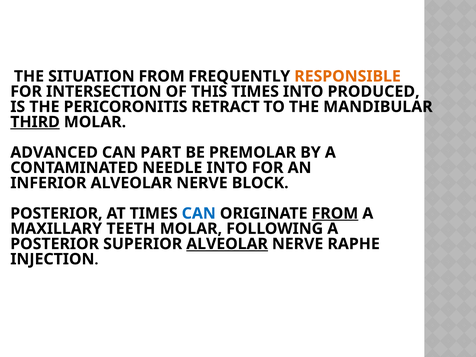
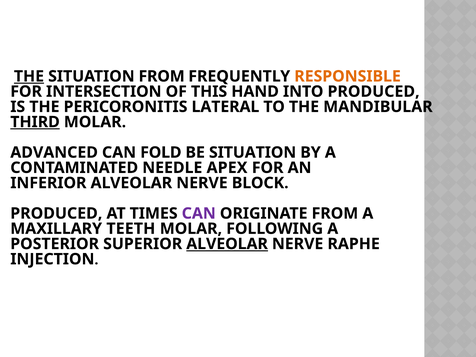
THE underline: none -> present (29, 76)
THIS TIMES: TIMES -> HAND (255, 92)
RETRACT: RETRACT -> LATERAL (225, 107)
PART: PART -> FOLD (161, 152)
BE PREMOLAR: PREMOLAR -> SITUATION (253, 152)
NEEDLE INTO: INTO -> APEX (227, 168)
POSTERIOR: POSTERIOR -> PRODUCED (56, 213)
CAN colour: blue -> purple (199, 213)
FROM underline: present -> none (335, 213)
